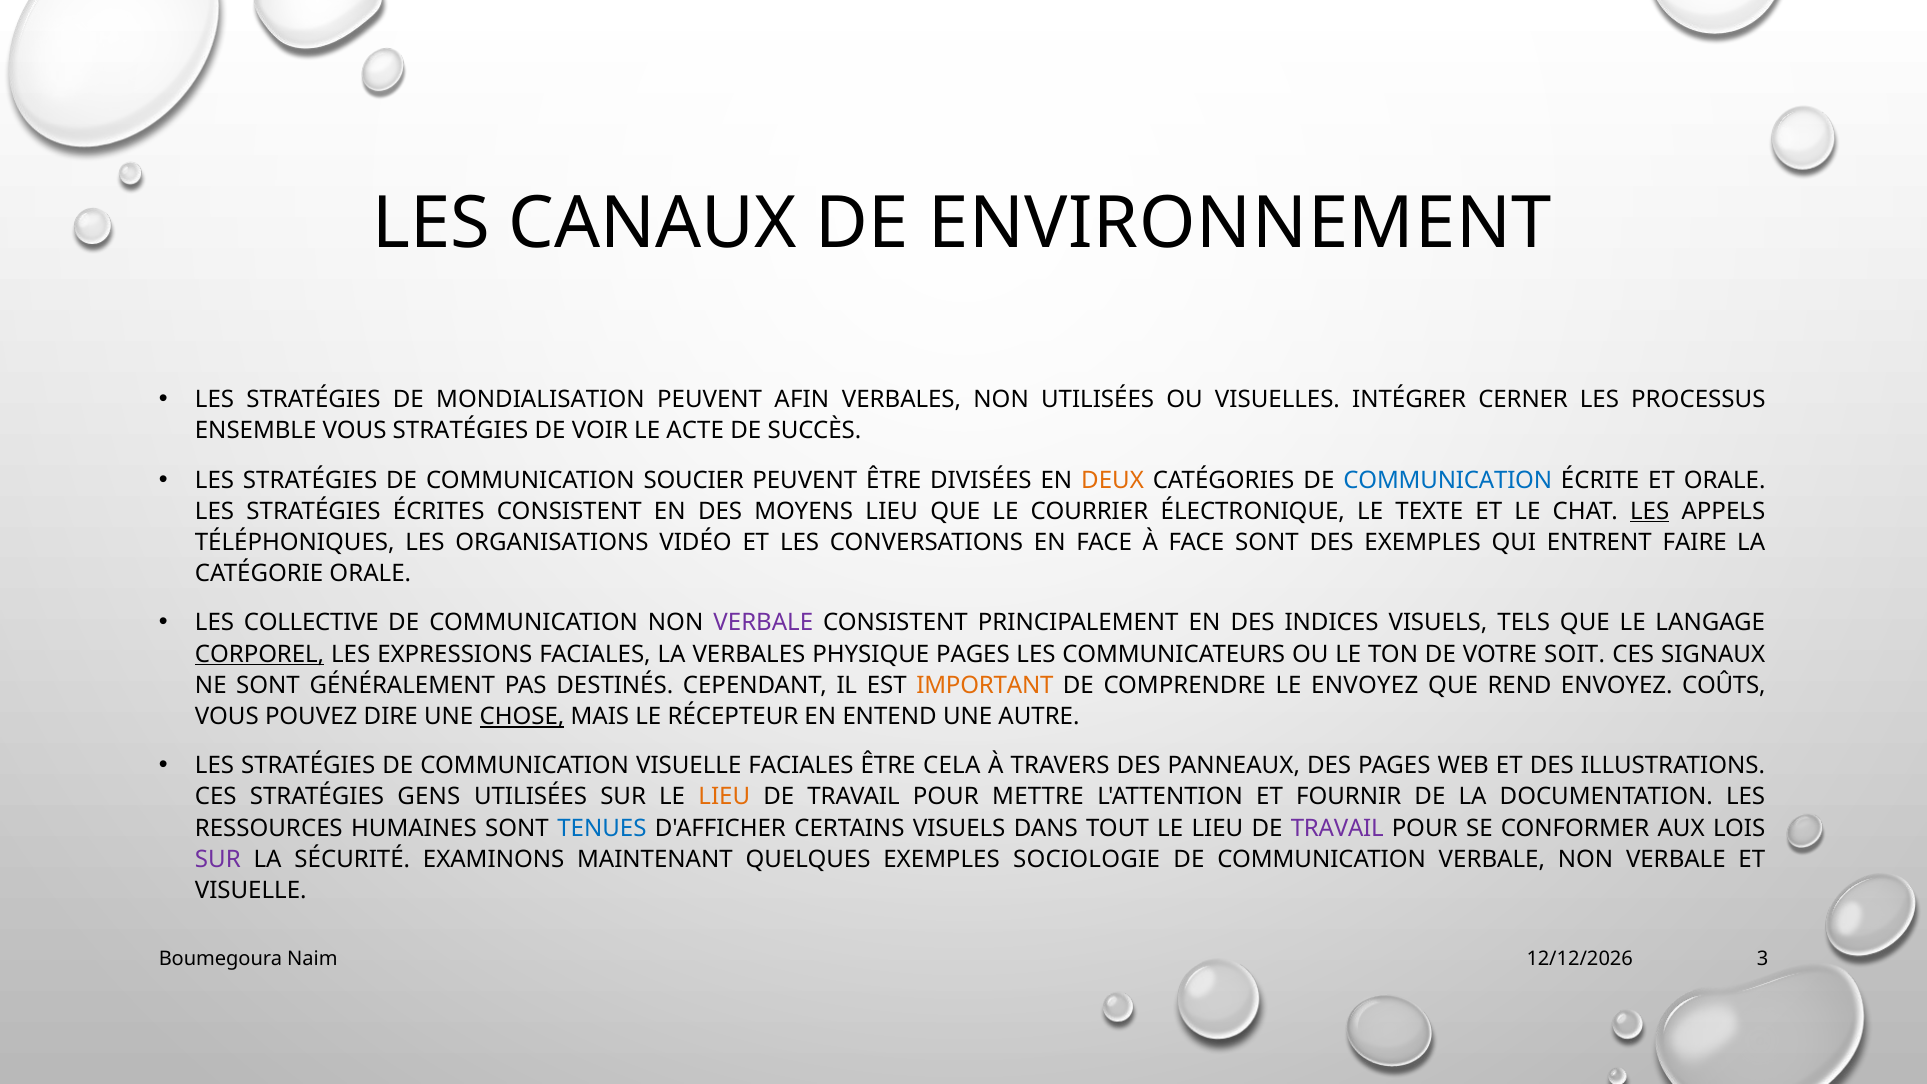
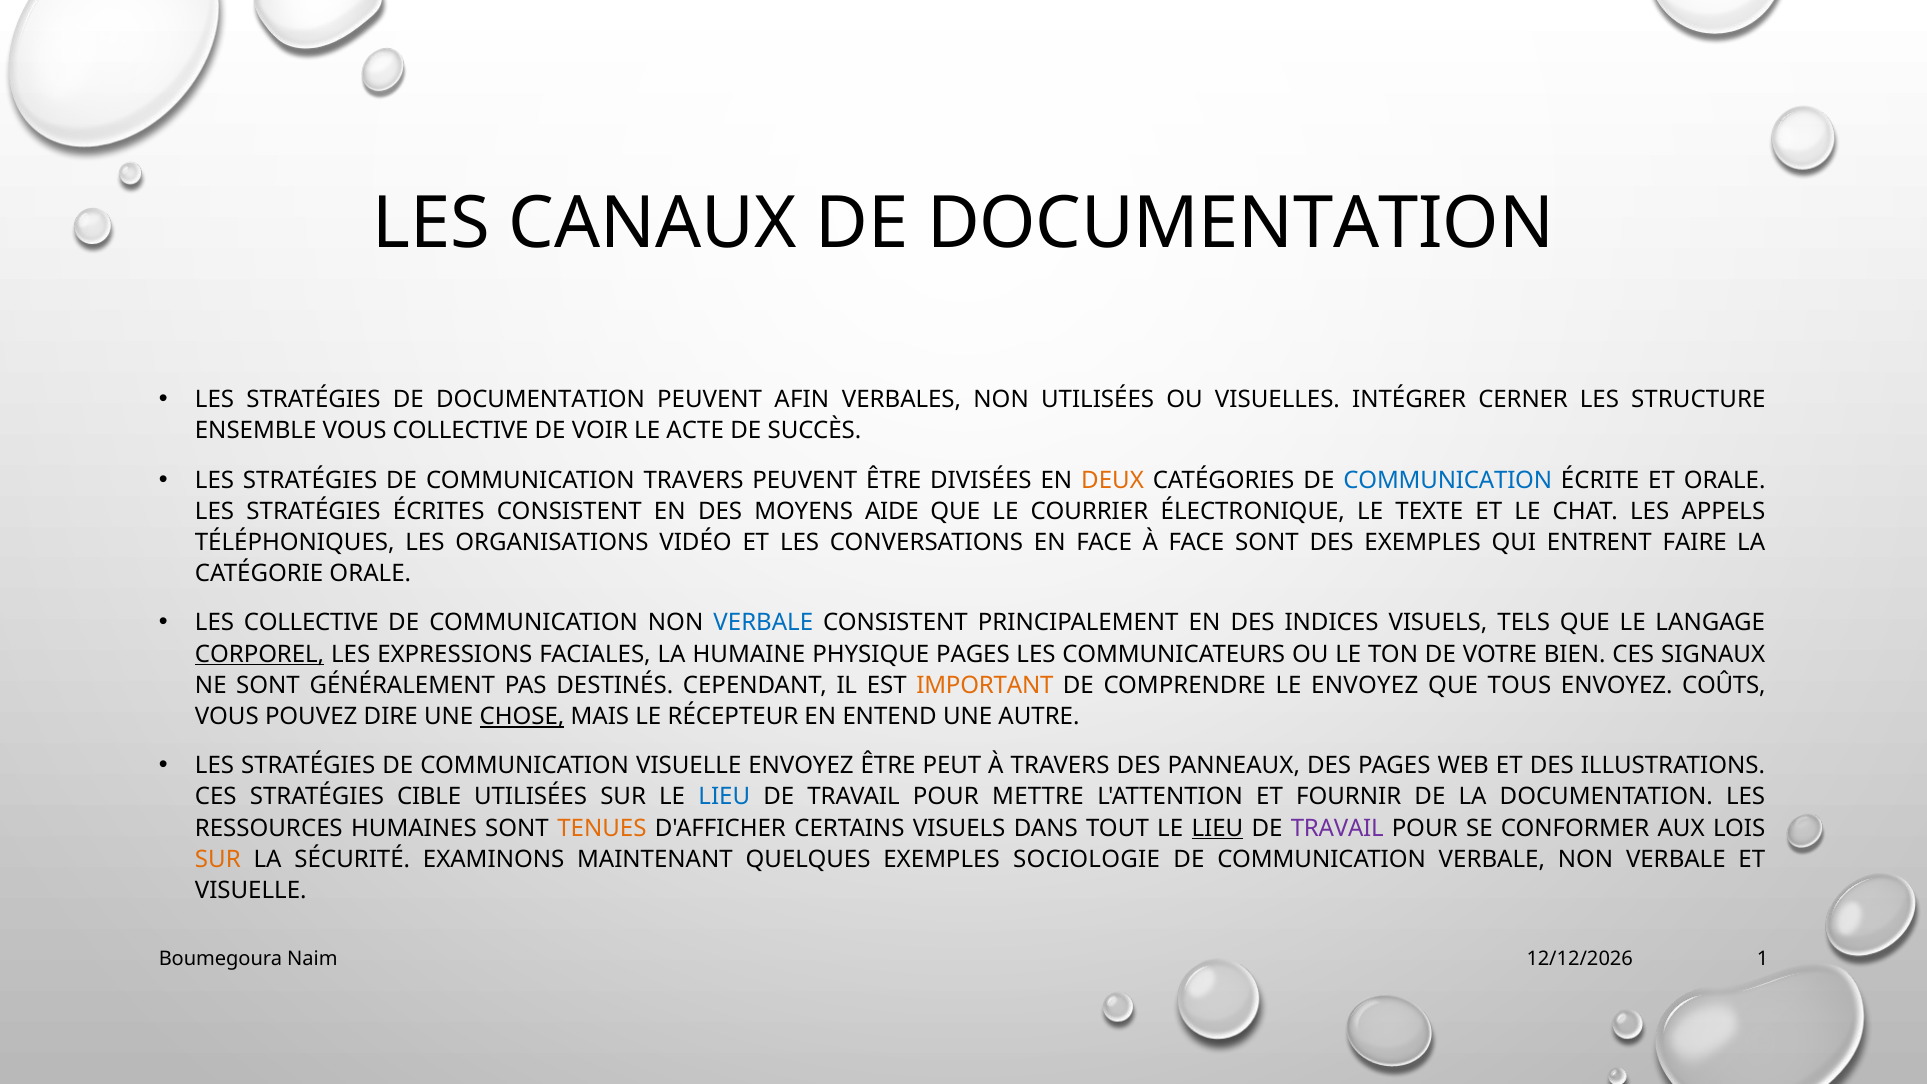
CANAUX DE ENVIRONNEMENT: ENVIRONNEMENT -> DOCUMENTATION (1241, 223)
STRATÉGIES DE MONDIALISATION: MONDIALISATION -> DOCUMENTATION (540, 400)
PROCESSUS: PROCESSUS -> STRUCTURE (1698, 400)
VOUS STRATÉGIES: STRATÉGIES -> COLLECTIVE (461, 431)
COMMUNICATION SOUCIER: SOUCIER -> TRAVERS (694, 480)
MOYENS LIEU: LIEU -> AIDE (892, 511)
LES underline: present -> none (1650, 511)
VERBALE colour: purple -> blue (763, 623)
LA VERBALES: VERBALES -> HUMAINE (749, 654)
SOIT: SOIT -> BIEN (1575, 654)
REND: REND -> TOUS (1519, 685)
VISUELLE FACIALES: FACIALES -> ENVOYEZ (801, 766)
CELA: CELA -> PEUT (952, 766)
GENS: GENS -> CIBLE (429, 797)
LIEU colour: orange -> blue (724, 797)
TENUES colour: blue -> orange (602, 828)
LIEU underline: none -> present (1217, 828)
SUR colour: purple -> orange (218, 859)
3: 3 -> 1 (1763, 958)
